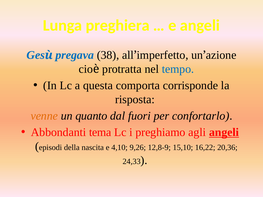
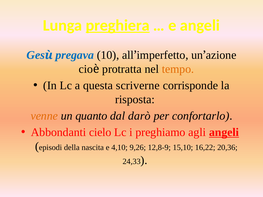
preghiera underline: none -> present (118, 25)
38: 38 -> 10 (108, 55)
tempo colour: blue -> orange (178, 69)
comporta: comporta -> scriverne (138, 86)
fuori: fuori -> darò (139, 116)
tema: tema -> cielo (100, 132)
